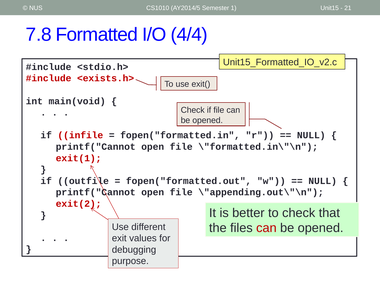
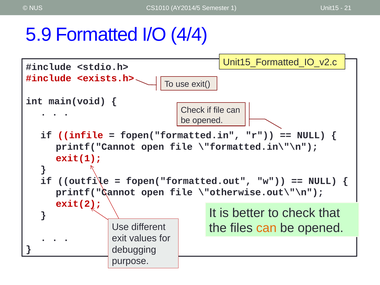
7.8: 7.8 -> 5.9 (39, 35)
\"appending.out\"\n: \"appending.out\"\n -> \"otherwise.out\"\n (261, 192)
can colour: red -> orange (266, 228)
